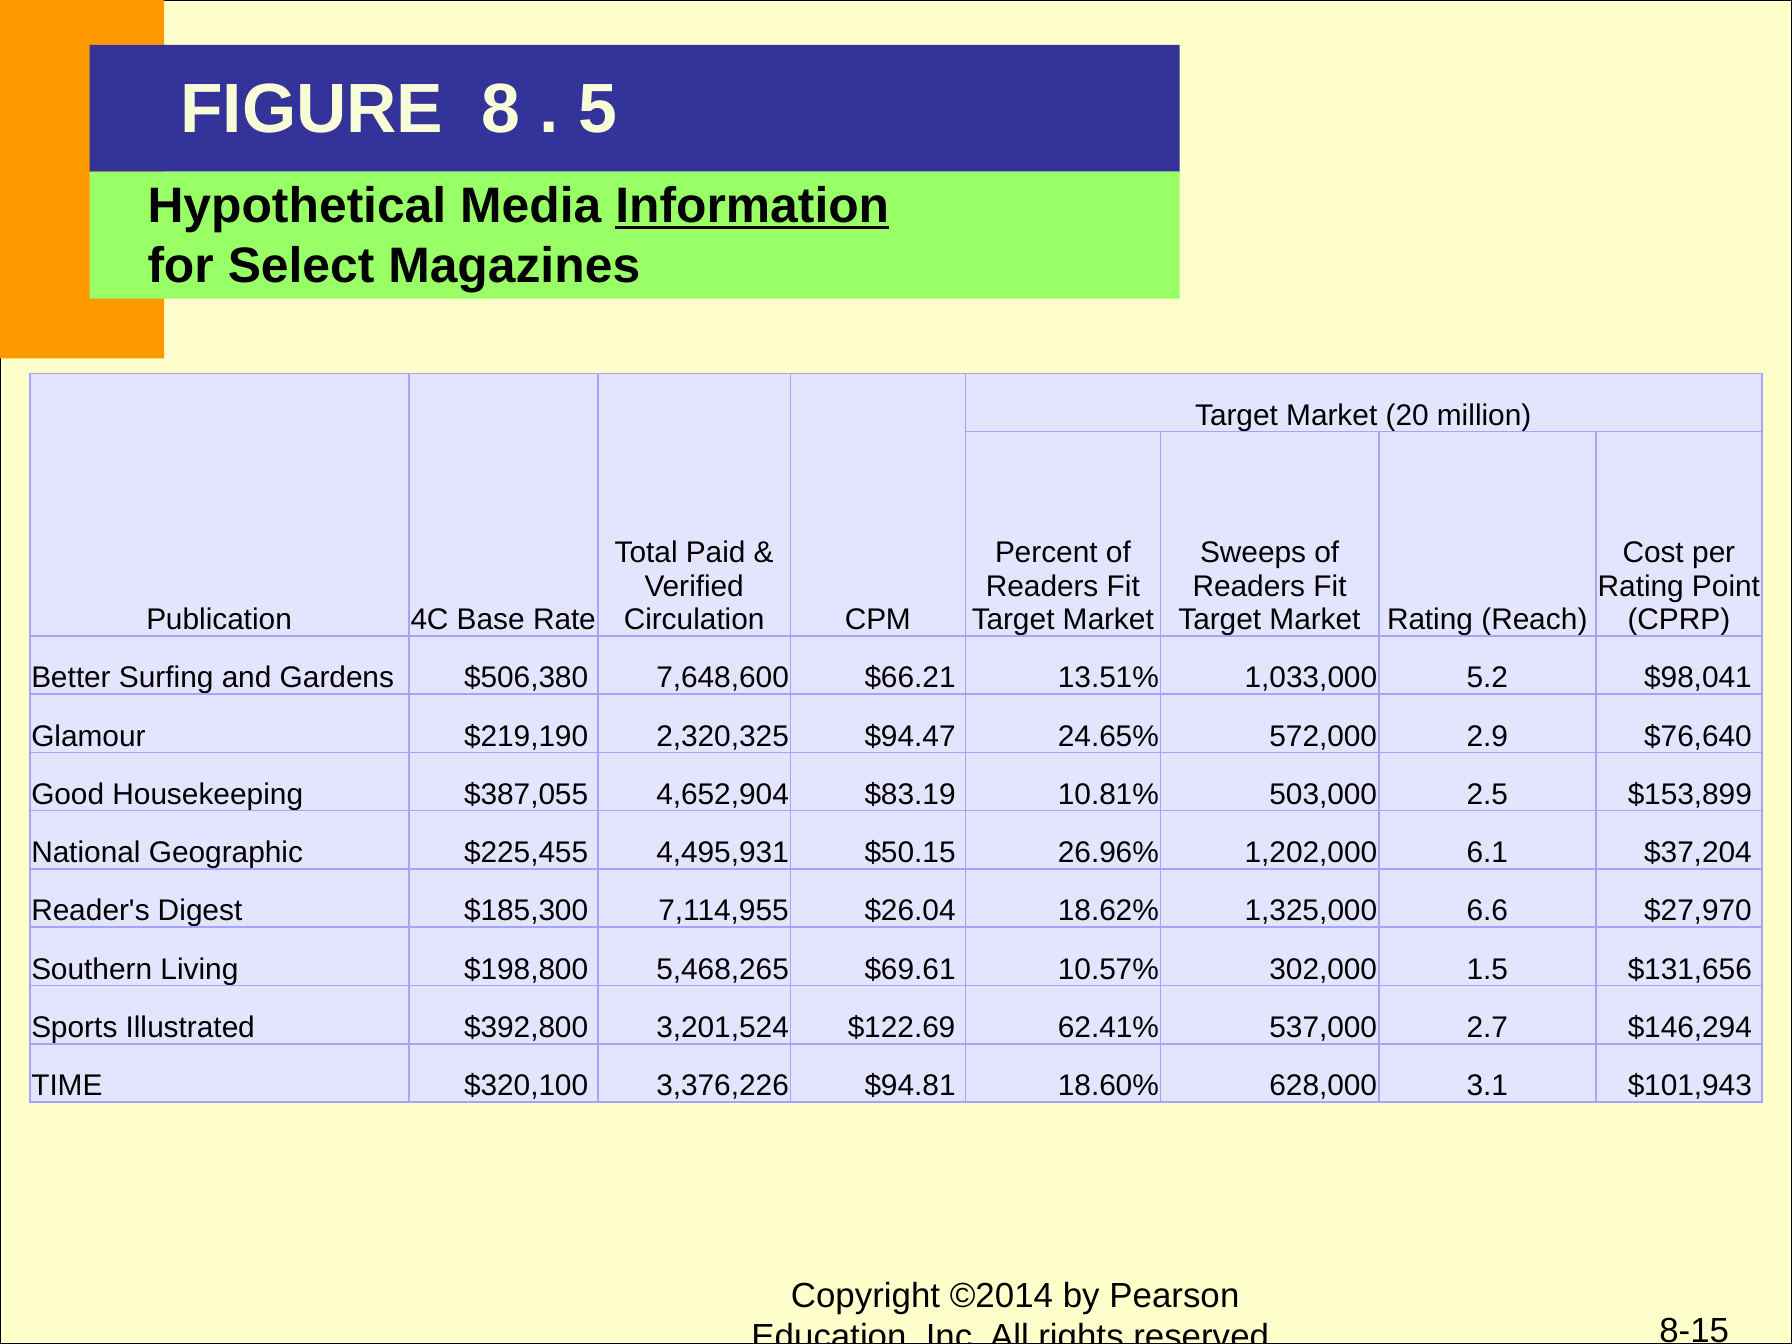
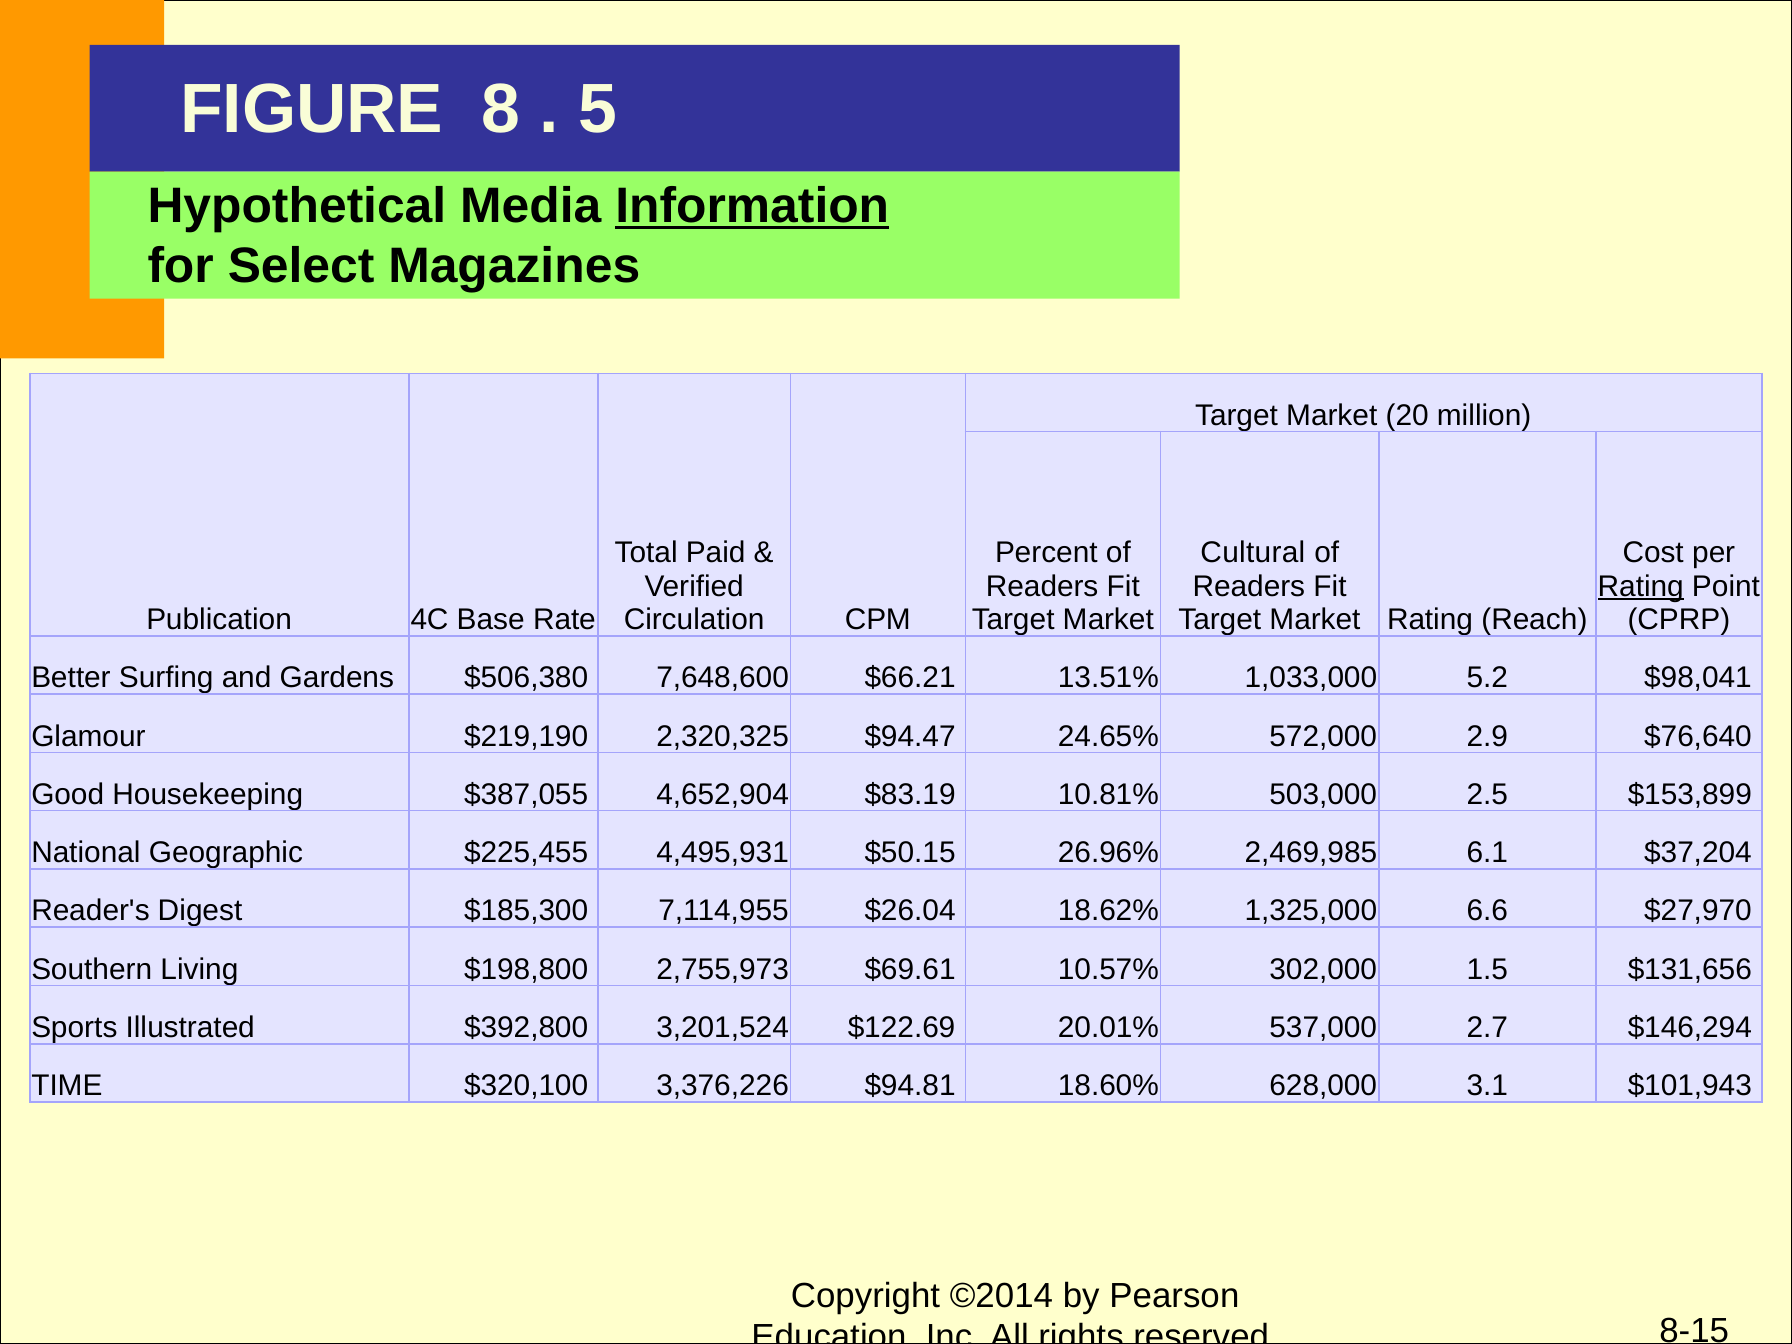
Sweeps: Sweeps -> Cultural (1253, 553)
Rating underline: none -> present (1641, 586)
1,202,000: 1,202,000 -> 2,469,985 (1311, 853)
5,468,265: 5,468,265 -> 2,755,973 (723, 969)
62.41%: 62.41% -> 20.01% (1108, 1028)
